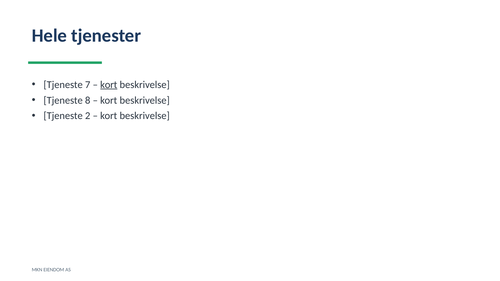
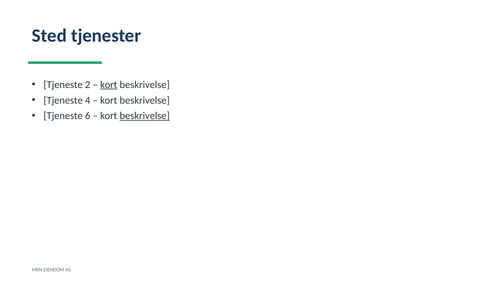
Hele: Hele -> Sted (49, 36)
7: 7 -> 2 (88, 85)
8: 8 -> 4 (88, 100)
2: 2 -> 6 (88, 116)
beskrivelse underline: none -> present (145, 116)
